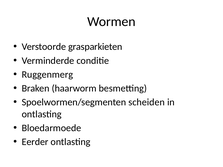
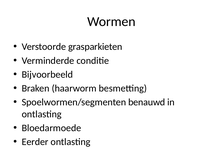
Ruggenmerg: Ruggenmerg -> Bijvoorbeeld (47, 75)
scheiden: scheiden -> benauwd (147, 102)
